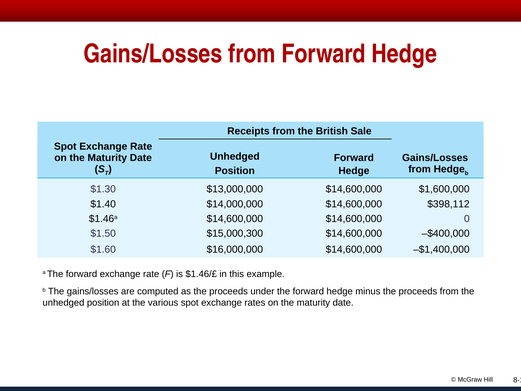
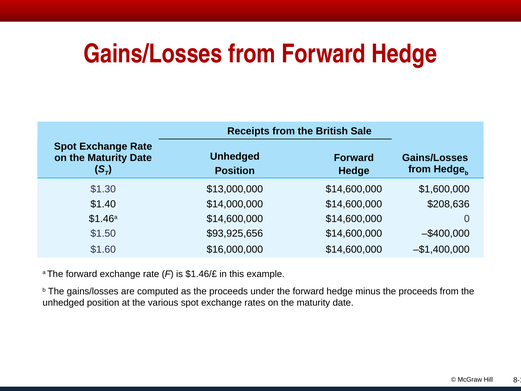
$398,112: $398,112 -> $208,636 (448, 204)
$15,000,300: $15,000,300 -> $93,925,656 (235, 233)
